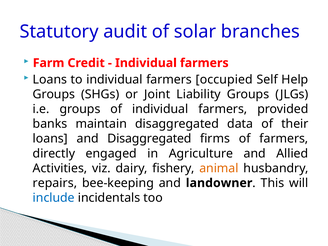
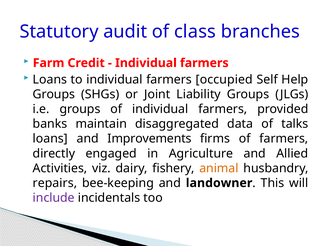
solar: solar -> class (195, 32)
their: their -> talks (295, 124)
and Disaggregated: Disaggregated -> Improvements (149, 139)
include colour: blue -> purple (54, 198)
